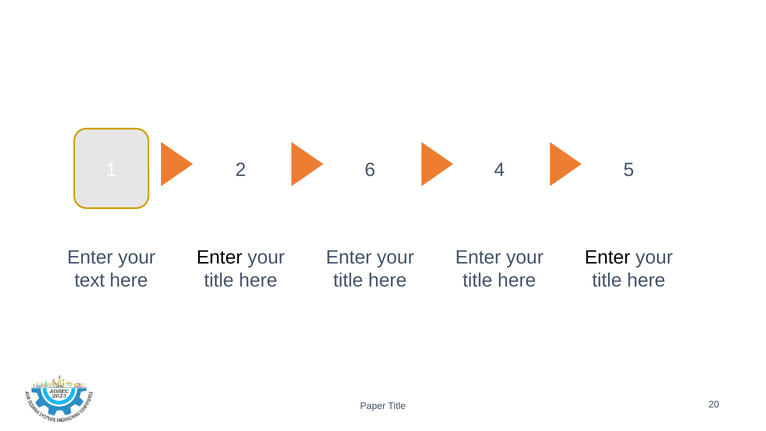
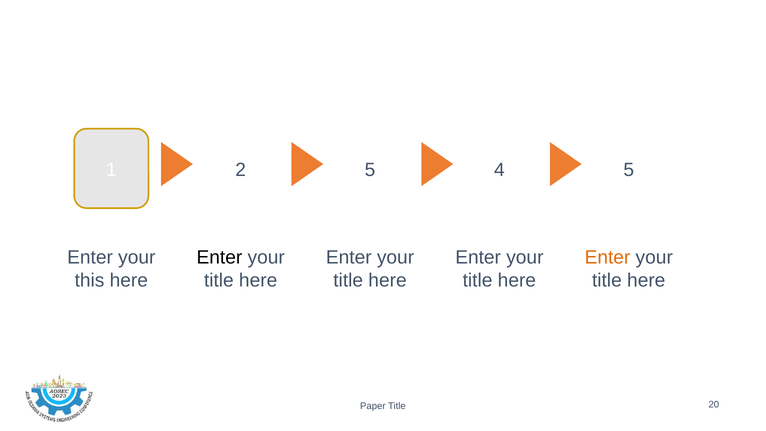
2 6: 6 -> 5 (370, 170)
Enter colour: black -> orange (608, 257)
text: text -> this (90, 280)
